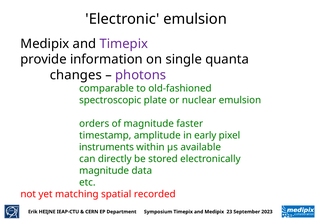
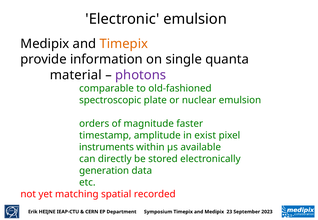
Timepix colour: purple -> orange (124, 44)
changes: changes -> material (76, 75)
early: early -> exist (205, 136)
magnitude: magnitude -> generation (104, 171)
